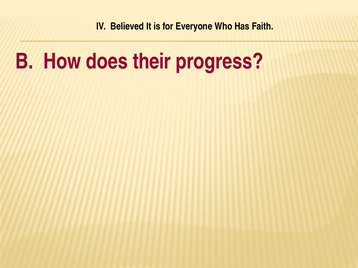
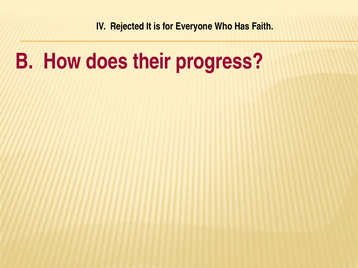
Believed: Believed -> Rejected (127, 26)
